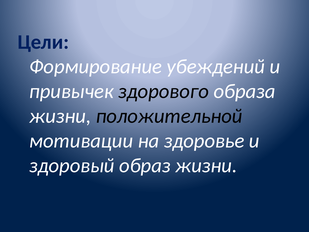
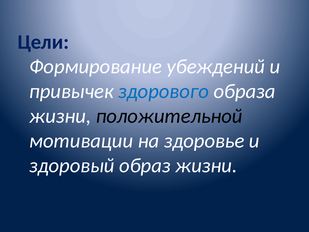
здорового colour: black -> blue (164, 91)
